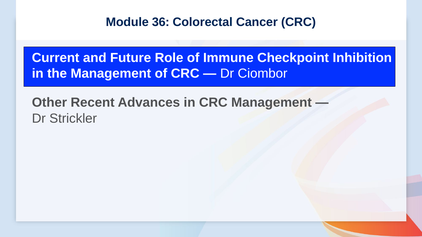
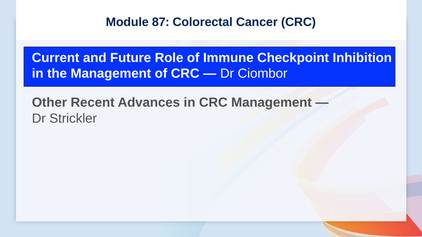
36: 36 -> 87 (161, 22)
